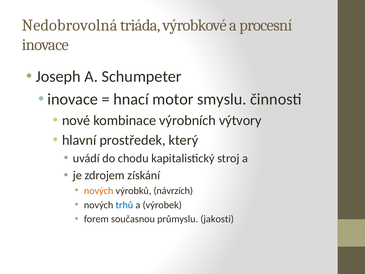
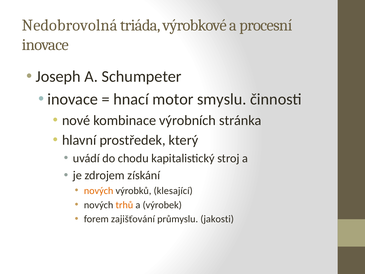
výtvory: výtvory -> stránka (240, 120)
návrzích: návrzích -> klesající (173, 191)
trhů colour: blue -> orange (124, 205)
současnou: současnou -> zajišťování (133, 219)
